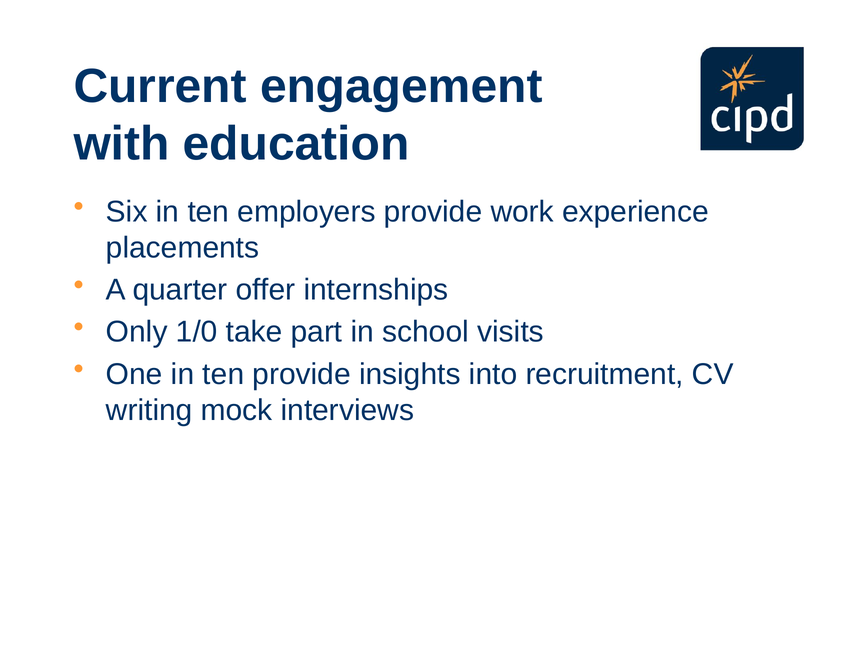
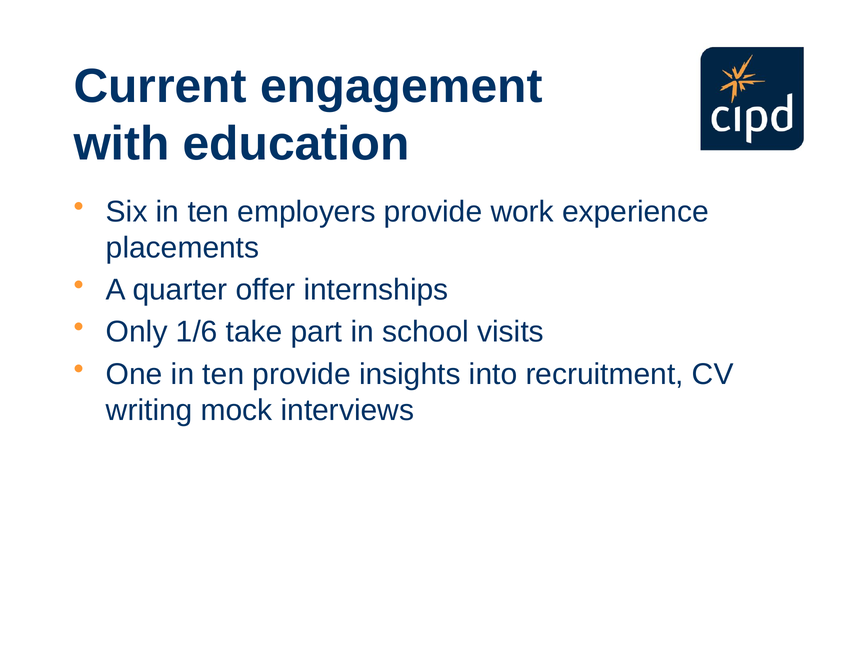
1/0: 1/0 -> 1/6 (197, 332)
